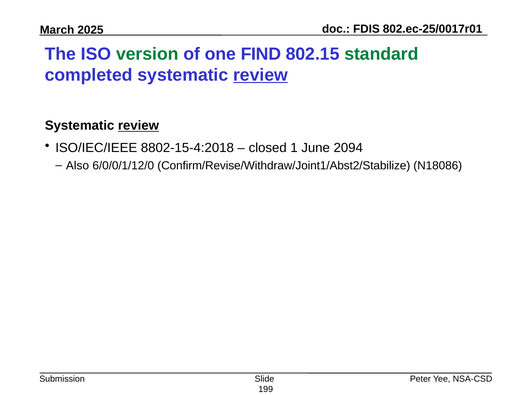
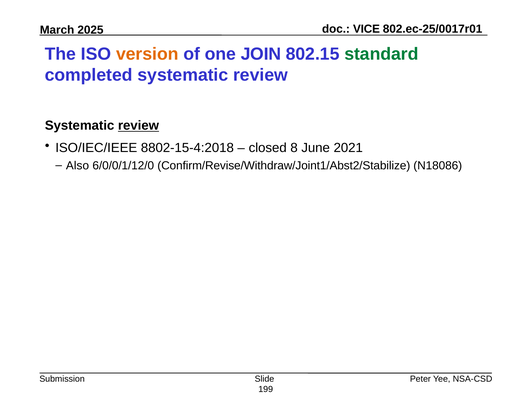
FDIS: FDIS -> VICE (366, 29)
version colour: green -> orange (147, 54)
FIND: FIND -> JOIN (261, 54)
review underline: present -> none (260, 75)
1: 1 -> 8 (294, 148)
2094: 2094 -> 2021 (348, 148)
